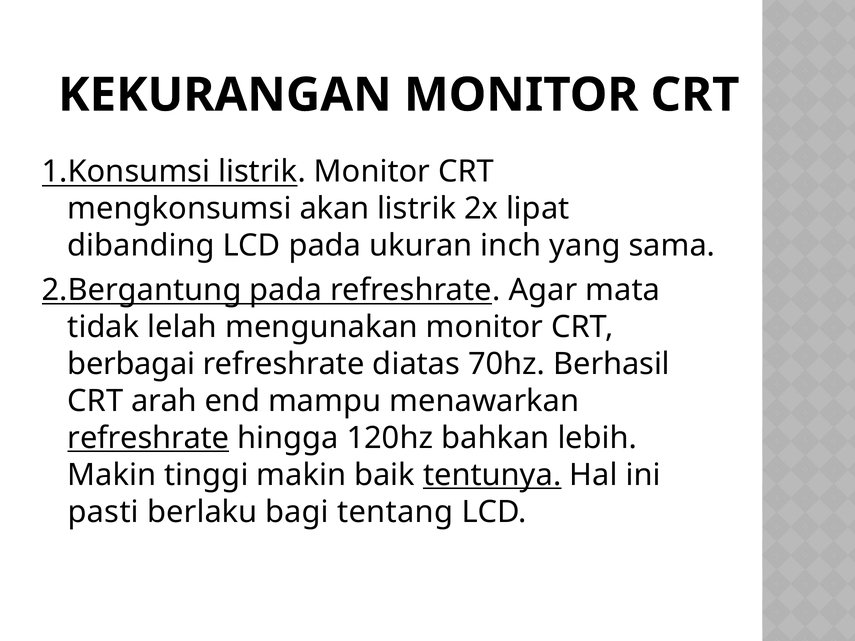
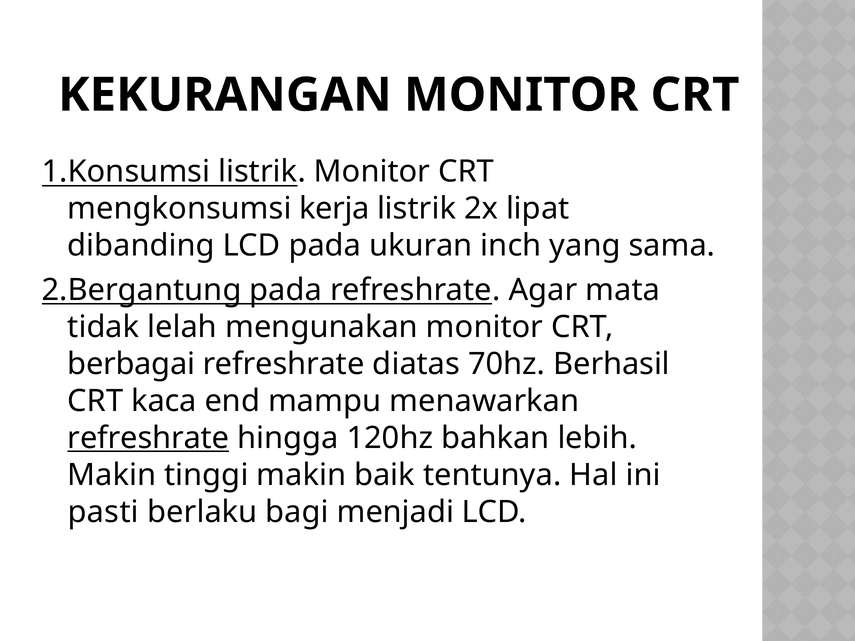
akan: akan -> kerja (334, 209)
arah: arah -> kaca (164, 401)
tentunya underline: present -> none (492, 475)
tentang: tentang -> menjadi (395, 512)
